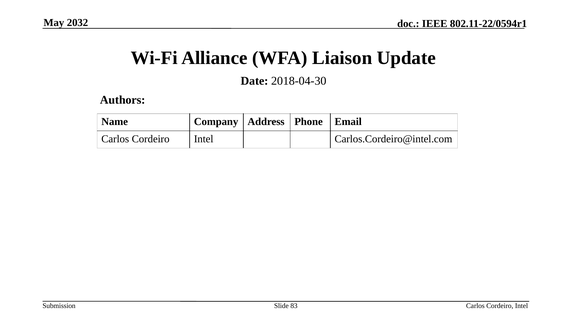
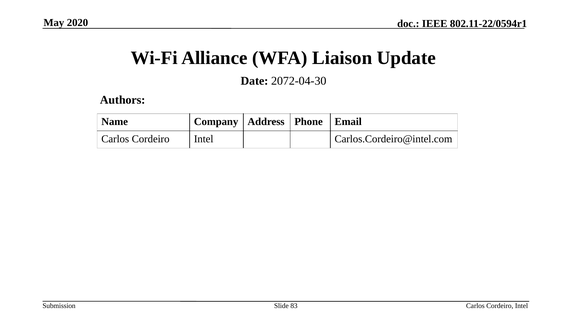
2032: 2032 -> 2020 (77, 23)
2018-04-30: 2018-04-30 -> 2072-04-30 (299, 81)
